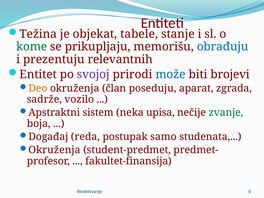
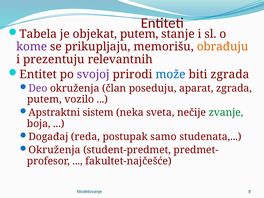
Težina: Težina -> Tabela (38, 34)
objekat tabele: tabele -> putem (139, 34)
kome colour: green -> purple (32, 47)
obrađuju colour: blue -> orange (223, 47)
biti brojevi: brojevi -> zgrada (230, 74)
Deo colour: orange -> purple (38, 88)
sadrže: sadrže -> putem (44, 99)
upisa: upisa -> sveta (160, 113)
fakultet-finansija: fakultet-finansija -> fakultet-najčešće (129, 161)
